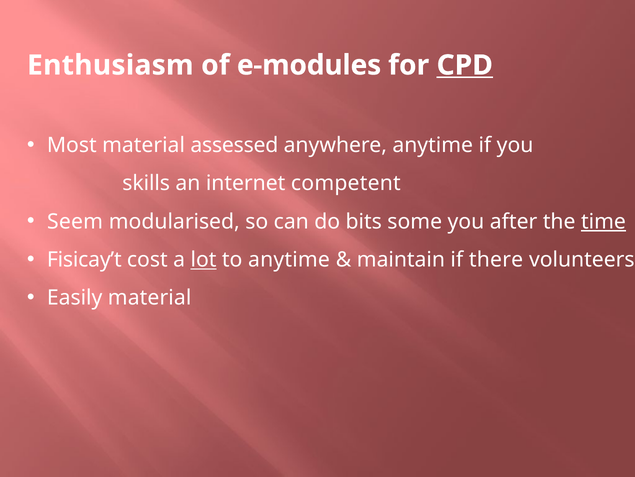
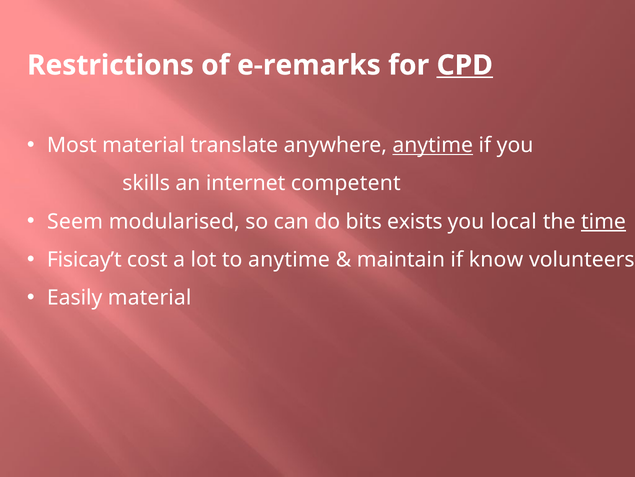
Enthusiasm: Enthusiasm -> Restrictions (111, 65)
e-modules: e-modules -> e-remarks (309, 65)
assessed: assessed -> translate (234, 145)
anytime underline: none -> present (433, 145)
some: some -> exists (415, 221)
after: after -> local (513, 221)
lot underline: present -> none (204, 259)
there: there -> know (496, 259)
